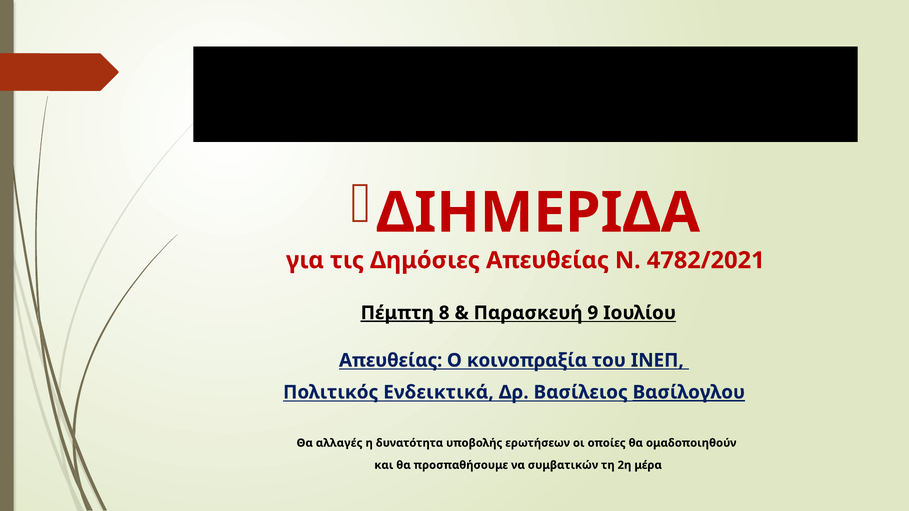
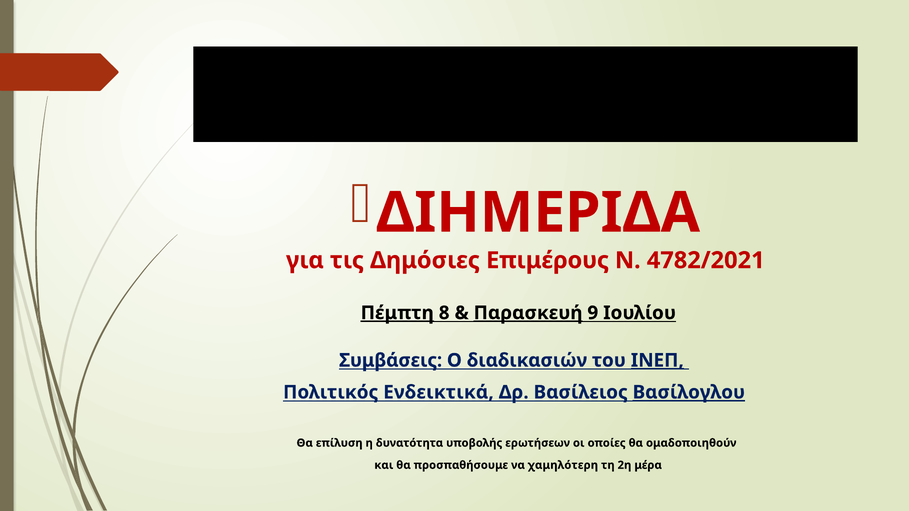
Δημόσιες Απευθείας: Απευθείας -> Επιμέρους (548, 261)
Παρασκευή underline: none -> present (528, 313)
Απευθείας: Απευθείας -> Συμβάσεις (391, 361)
κοινοπραξία: κοινοπραξία -> διαδικασιών (527, 361)
ΙΝΕΠ underline: none -> present (657, 361)
αλλαγές: αλλαγές -> επίλυση (339, 443)
συμβατικών: συμβατικών -> χαμηλότερη (563, 465)
